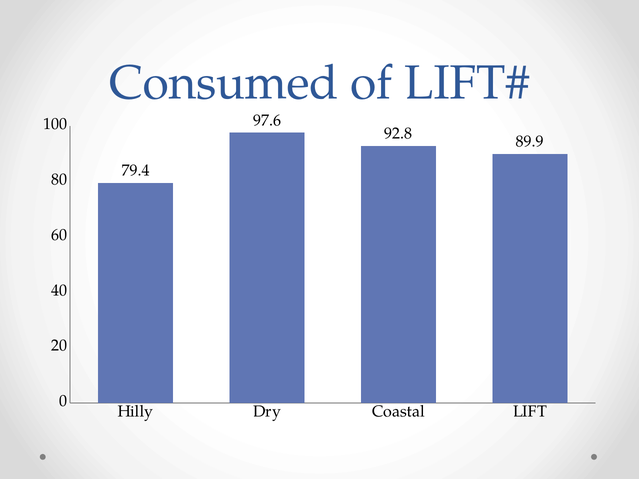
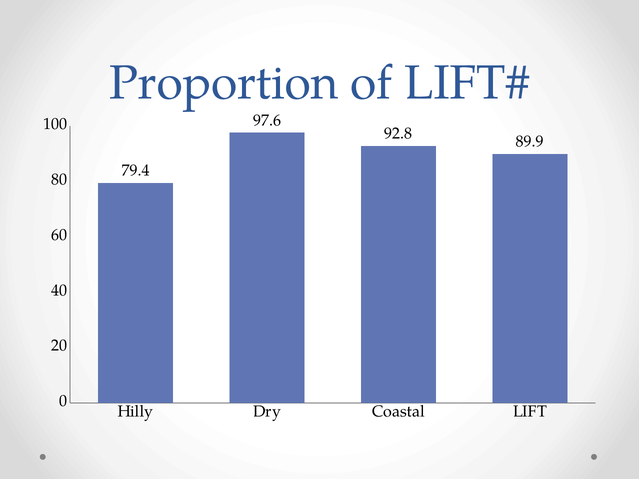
Consumed: Consumed -> Proportion (224, 83)
